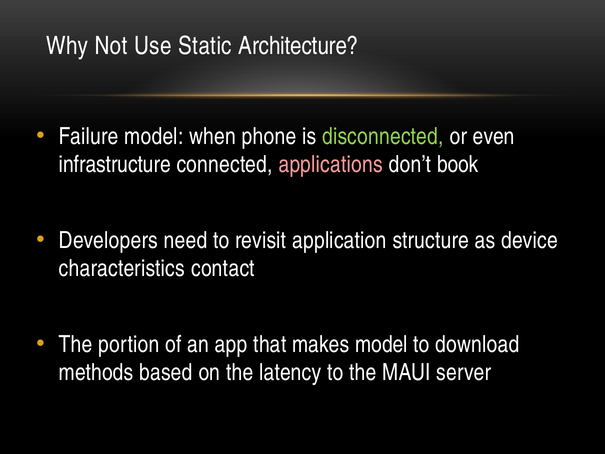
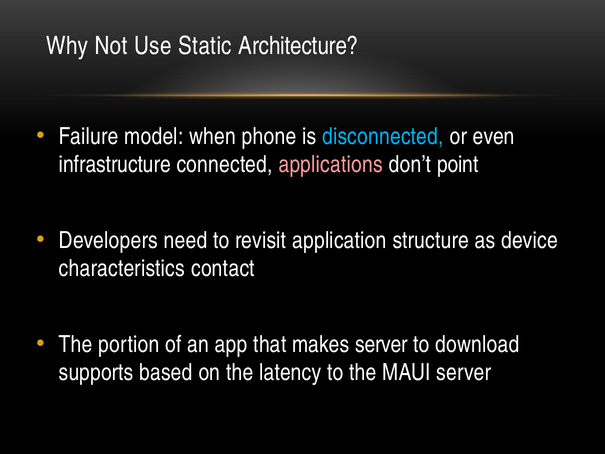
disconnected colour: light green -> light blue (383, 136)
book: book -> point (458, 164)
makes model: model -> server (382, 344)
methods: methods -> supports (96, 373)
